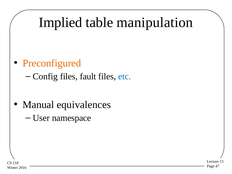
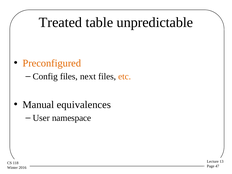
Implied: Implied -> Treated (60, 22)
manipulation: manipulation -> unpredictable (155, 22)
fault: fault -> next (88, 76)
etc colour: blue -> orange (125, 76)
